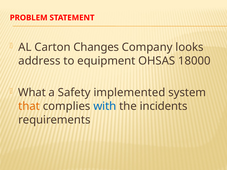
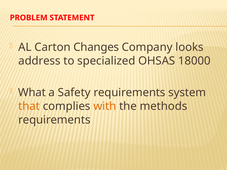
equipment: equipment -> specialized (106, 61)
Safety implemented: implemented -> requirements (129, 93)
with colour: blue -> orange (105, 106)
incidents: incidents -> methods (164, 106)
